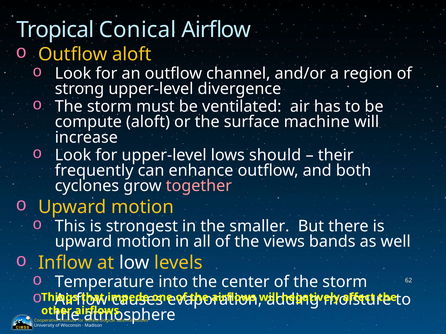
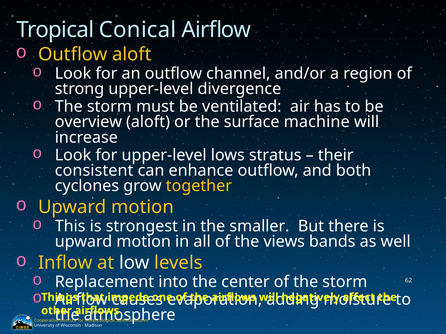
compute: compute -> overview (88, 122)
should: should -> stratus (275, 155)
frequently: frequently -> consistent (94, 171)
together colour: pink -> yellow (199, 186)
Temperature: Temperature -> Replacement (104, 282)
